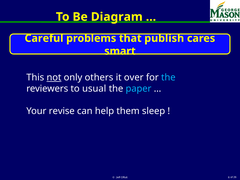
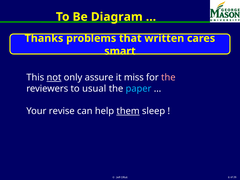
Careful: Careful -> Thanks (44, 38)
publish: publish -> written (164, 38)
others: others -> assure (99, 77)
over: over -> miss (134, 77)
the colour: light blue -> pink (168, 77)
them underline: none -> present (128, 111)
